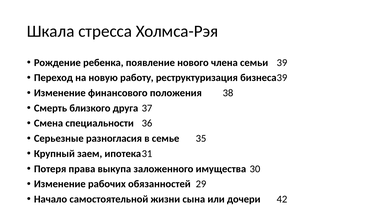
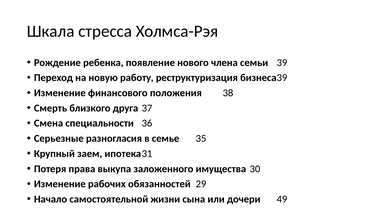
42: 42 -> 49 (282, 199)
